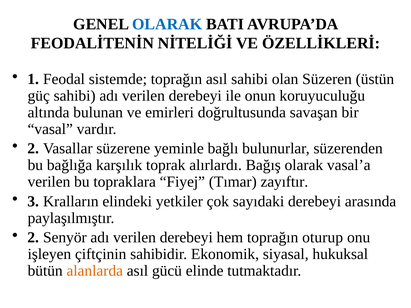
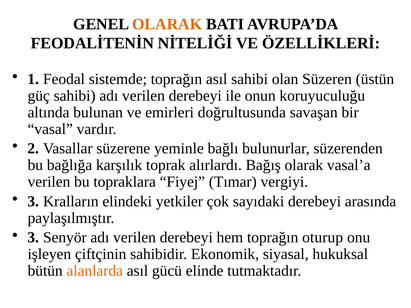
OLARAK colour: blue -> orange (167, 24)
zayıftır: zayıftır -> vergiyi (284, 182)
2: 2 -> 3 (33, 238)
